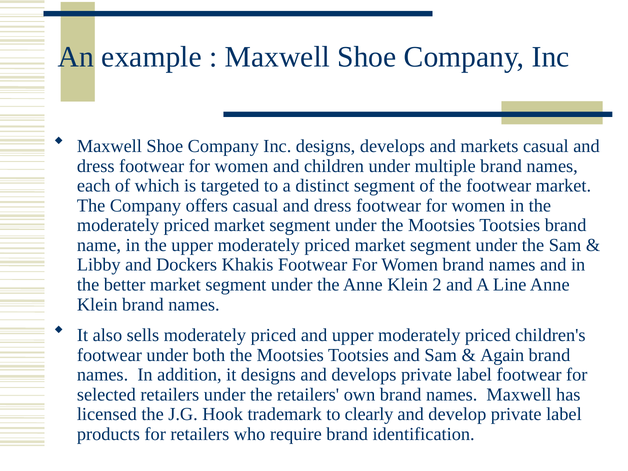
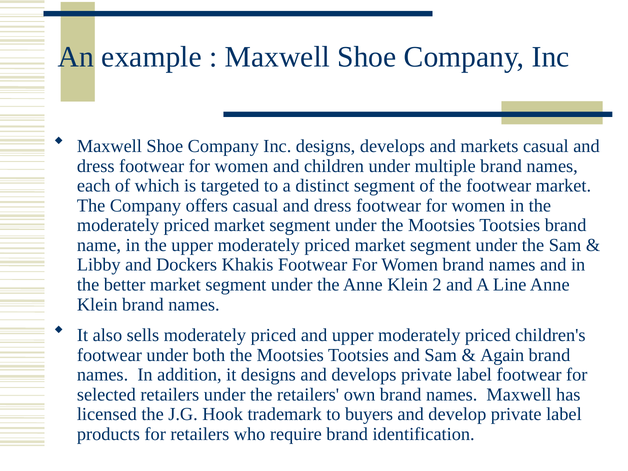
clearly: clearly -> buyers (369, 414)
